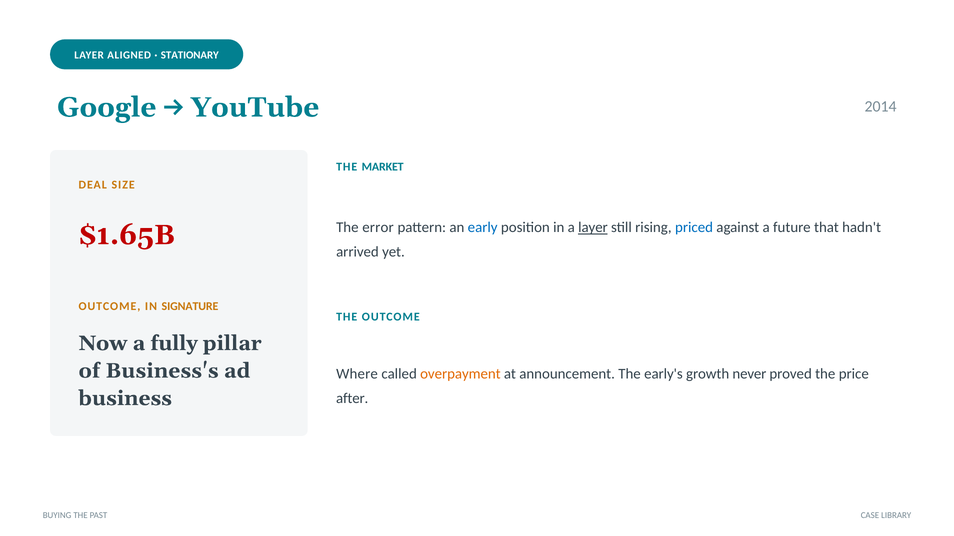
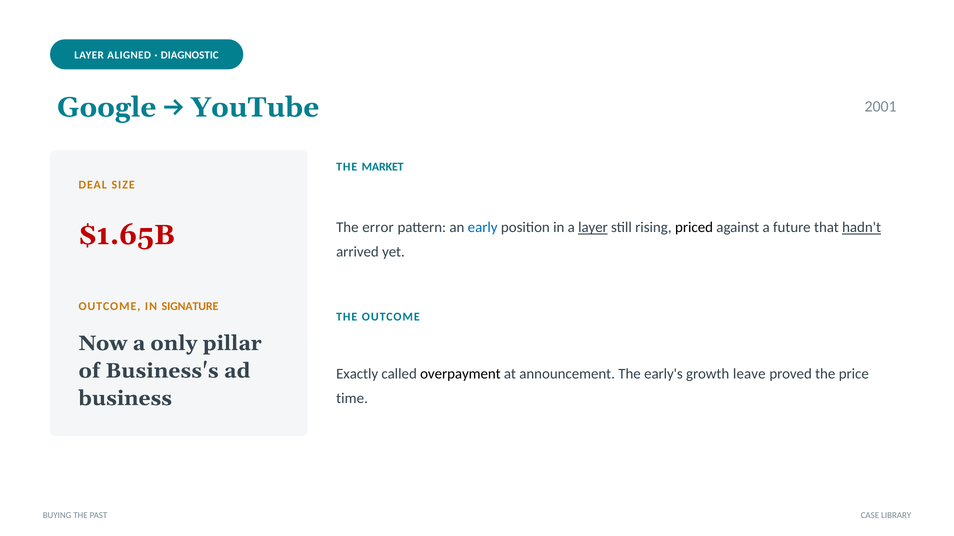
STATIONARY: STATIONARY -> DIAGNOSTIC (190, 55)
2014: 2014 -> 2001 (881, 107)
priced colour: blue -> black (694, 228)
hadn't underline: none -> present (862, 228)
fully: fully -> only (174, 344)
Where: Where -> Exactly (357, 375)
overpayment colour: orange -> black (460, 375)
never: never -> leave (749, 375)
after: after -> time (352, 399)
